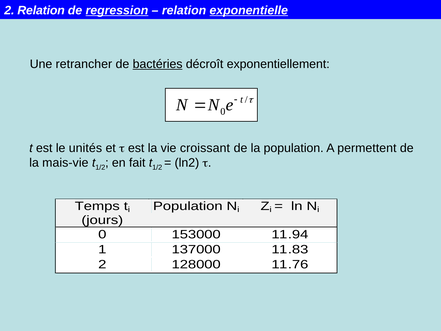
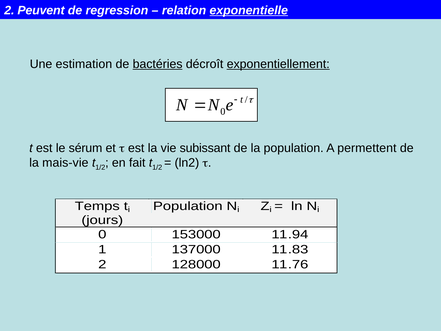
2 Relation: Relation -> Peuvent (41, 10)
regression underline: present -> none (117, 10)
retrancher: retrancher -> estimation (84, 64)
exponentiellement underline: none -> present (278, 64)
unités: unités -> sérum (86, 148)
croissant: croissant -> subissant (205, 148)
